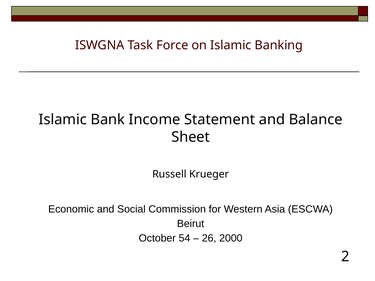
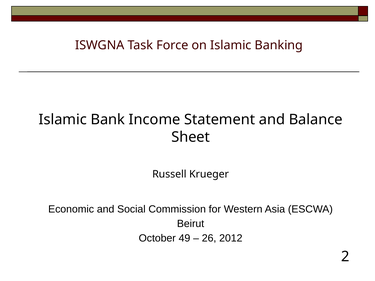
54: 54 -> 49 (184, 239)
2000: 2000 -> 2012 (231, 239)
